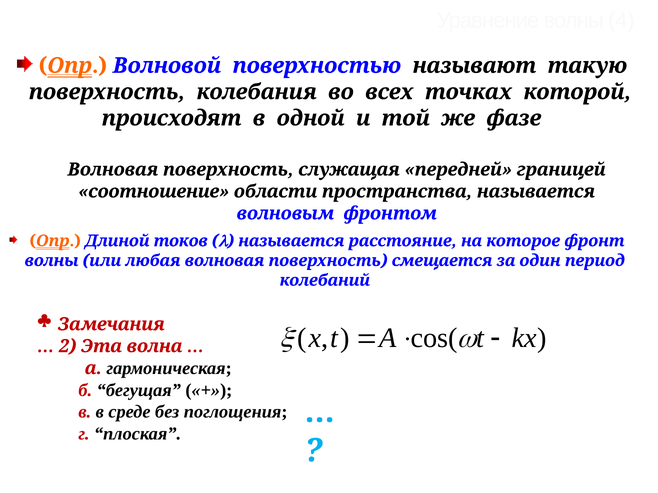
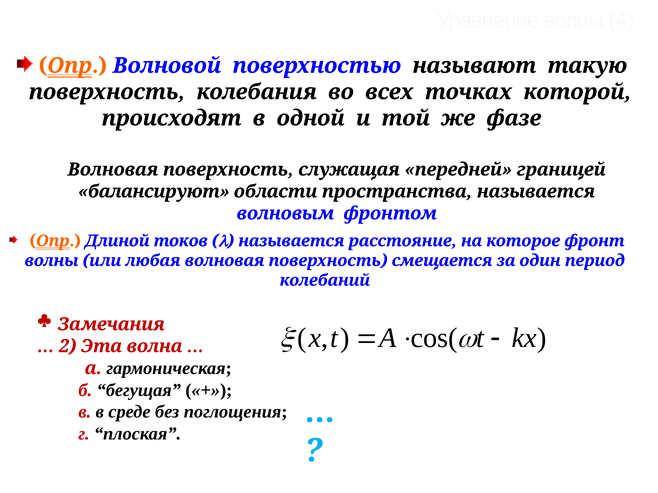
соотношение: соотношение -> балансируют (154, 192)
